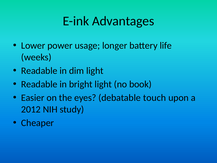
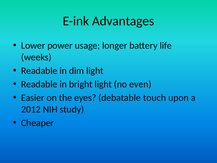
book: book -> even (140, 84)
